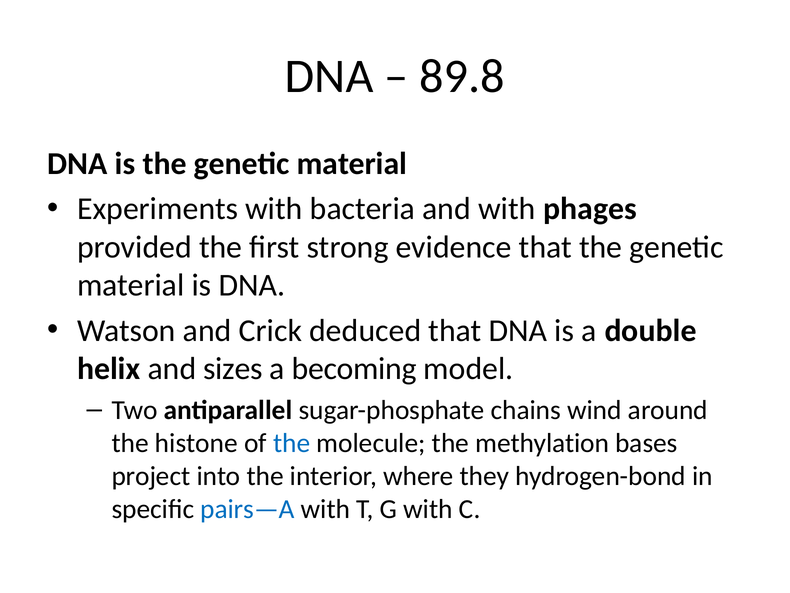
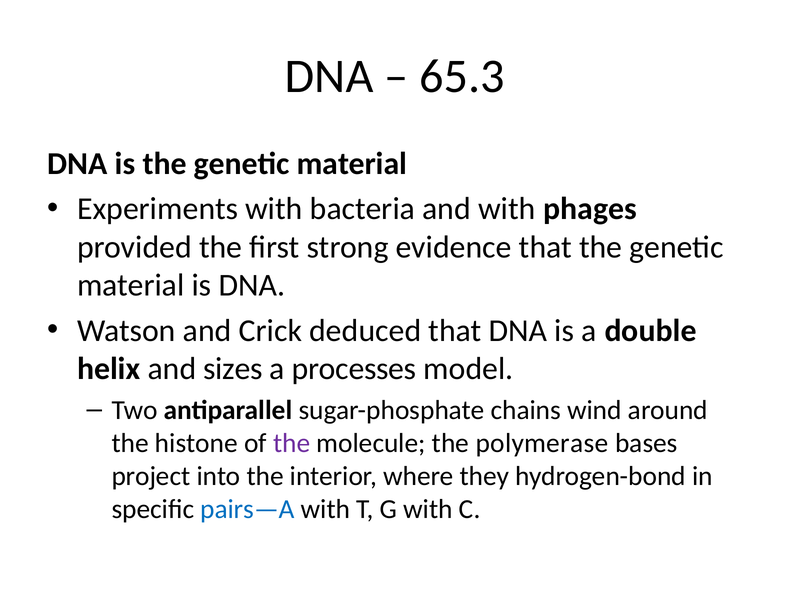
89.8: 89.8 -> 65.3 (462, 76)
becoming: becoming -> processes (354, 369)
the colour: blue -> purple (292, 443)
methylation: methylation -> polymerase (542, 443)
